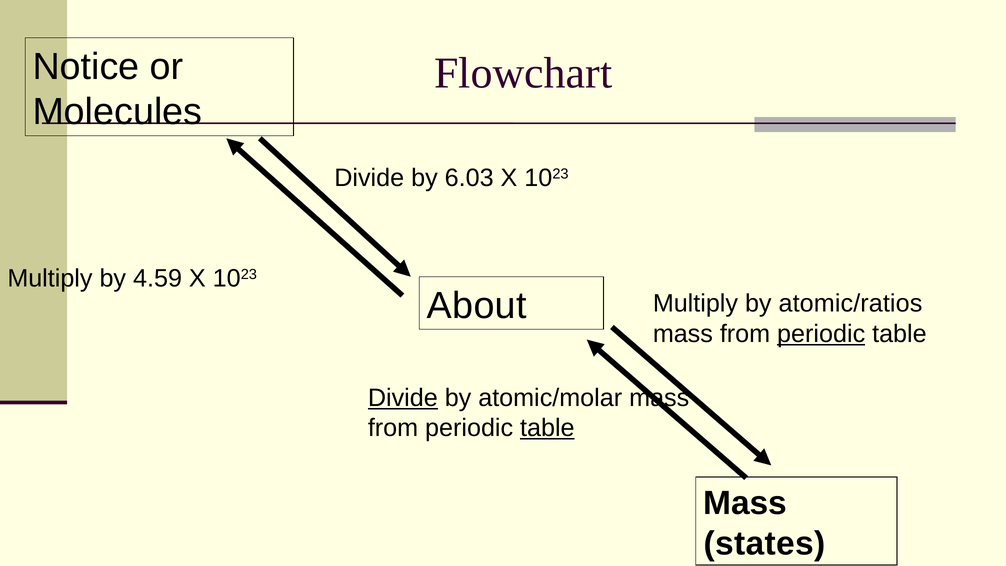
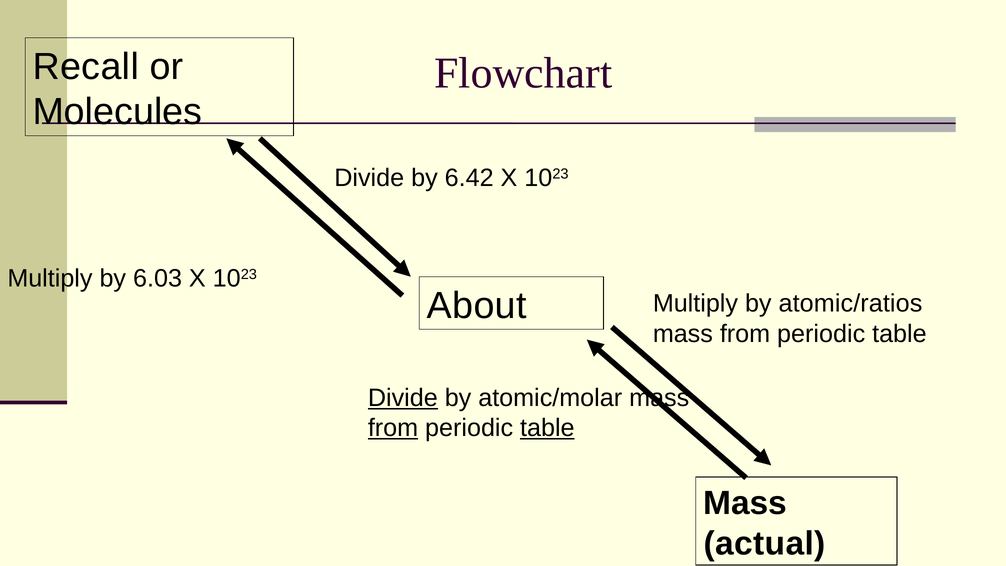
Notice: Notice -> Recall (86, 67)
6.03: 6.03 -> 6.42 (469, 178)
4.59: 4.59 -> 6.03 (158, 278)
periodic underline: present -> none (821, 334)
from underline: none -> present (393, 428)
states: states -> actual (765, 543)
